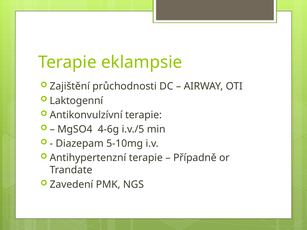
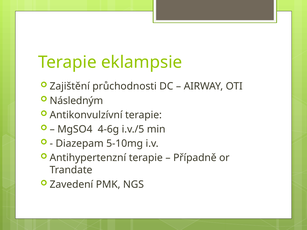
Laktogenní: Laktogenní -> Následným (76, 101)
